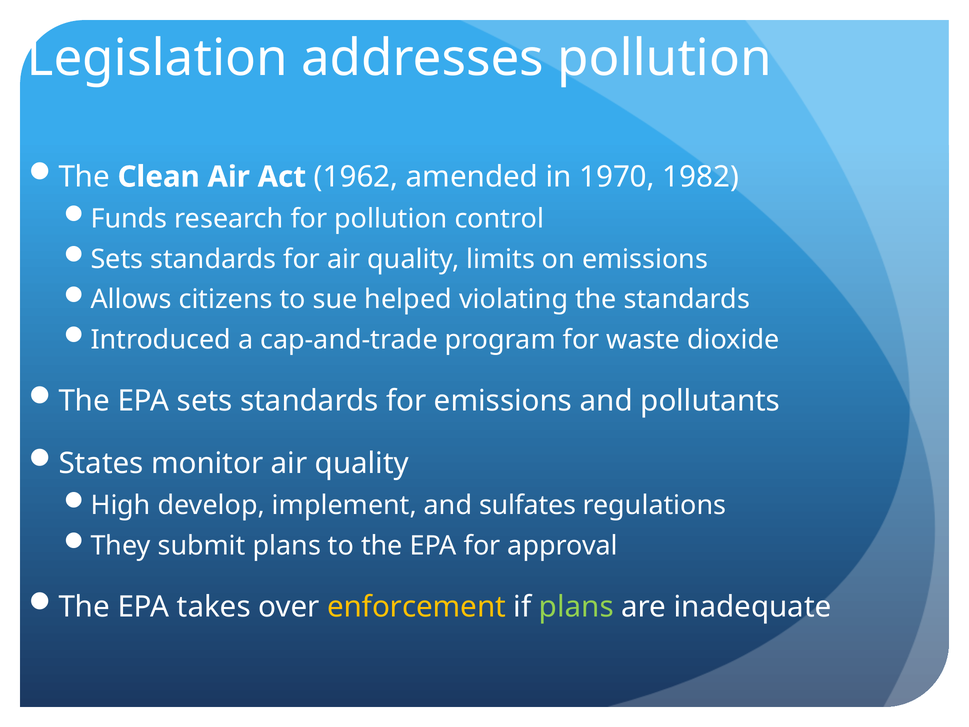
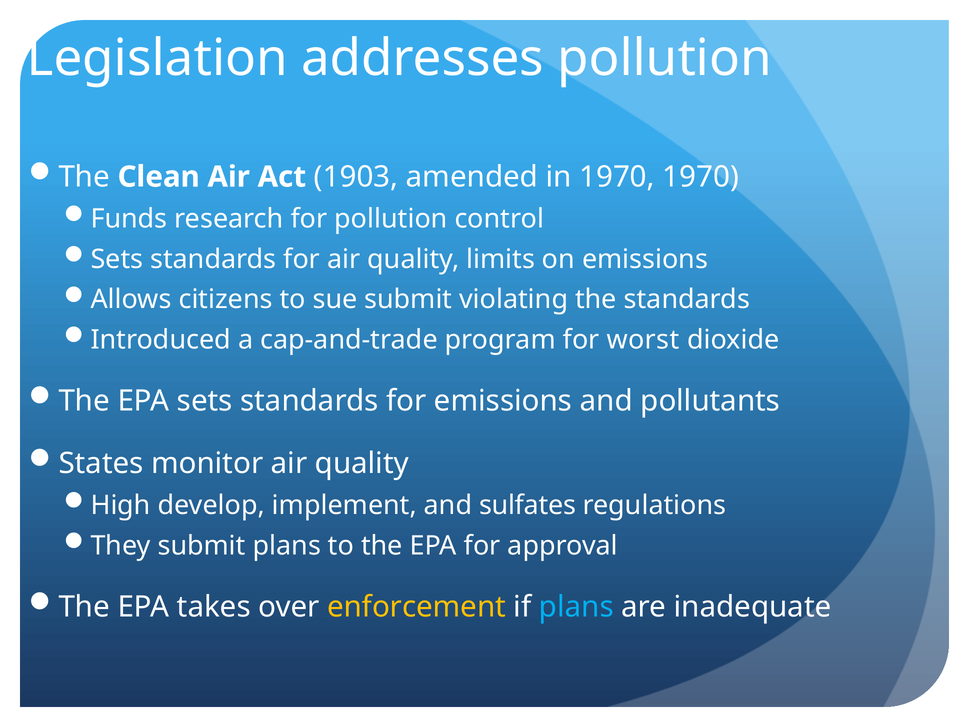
1962: 1962 -> 1903 (356, 177)
1970 1982: 1982 -> 1970 (701, 177)
sue helped: helped -> submit (408, 299)
waste: waste -> worst (643, 340)
plans colour: light green -> light blue (576, 607)
